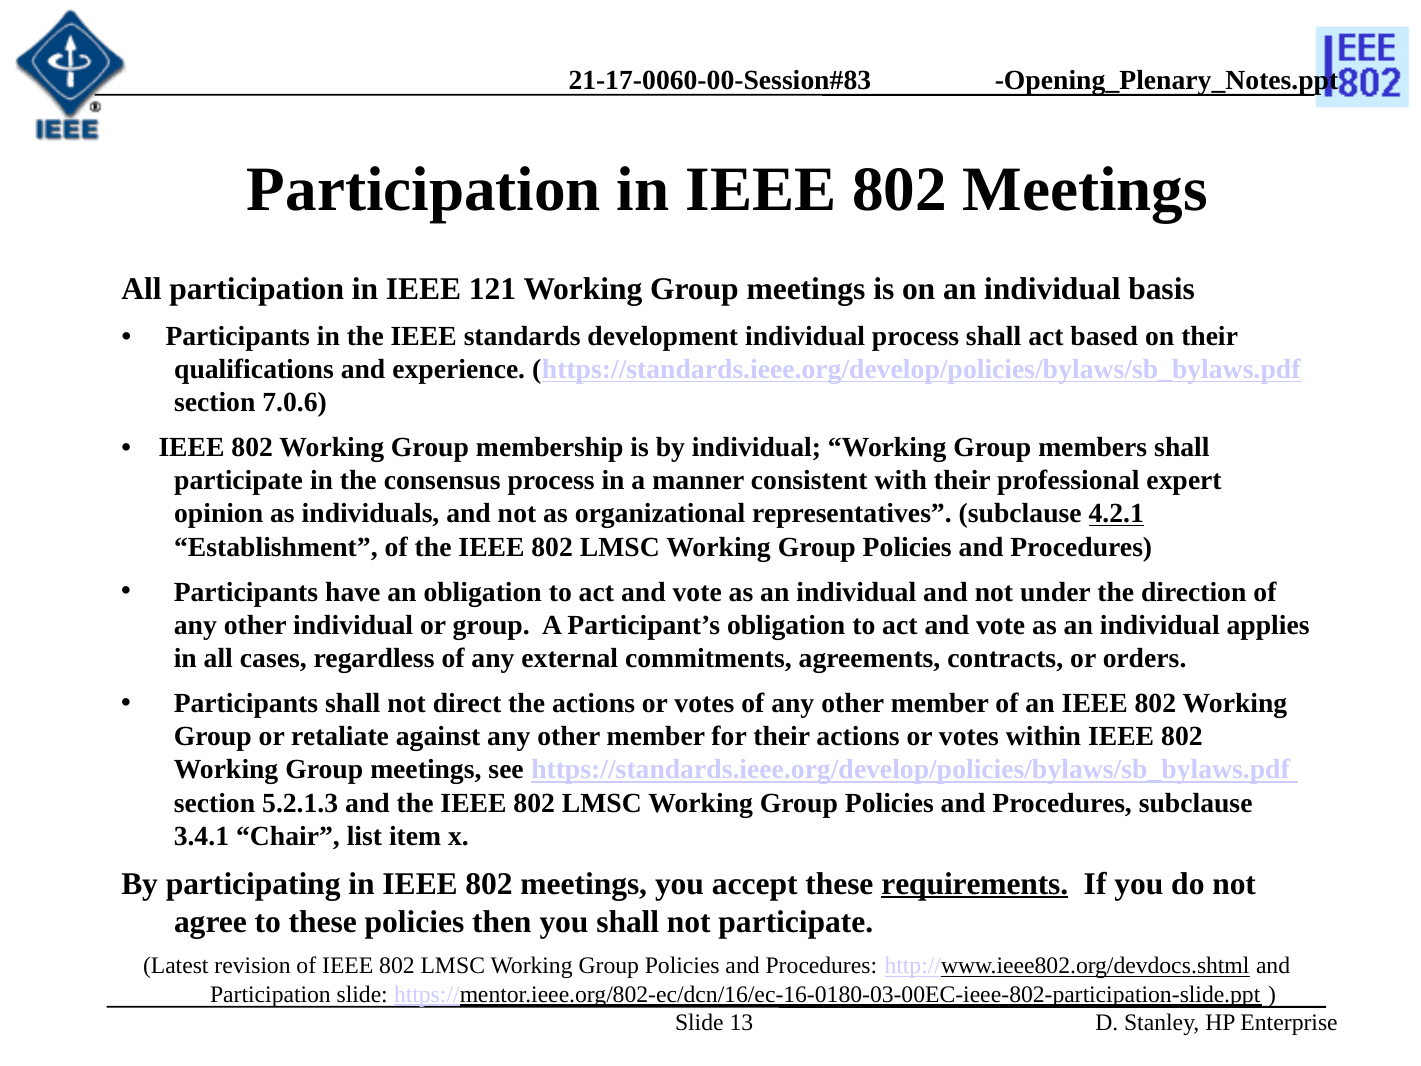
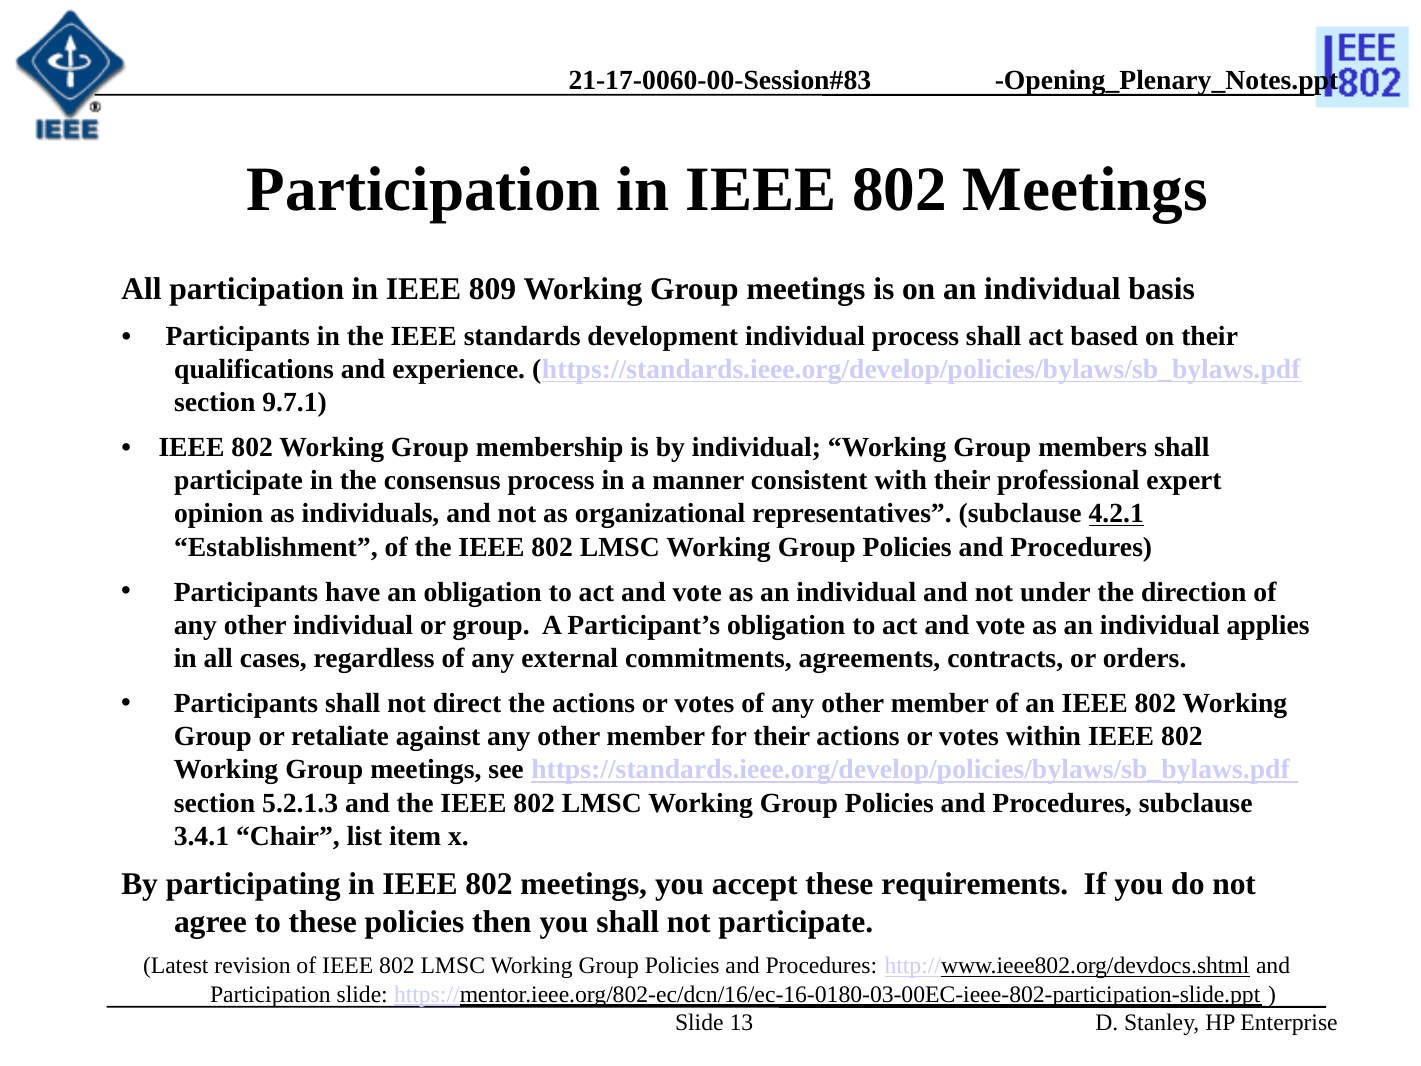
121: 121 -> 809 (493, 289)
7.0.6: 7.0.6 -> 9.7.1 (295, 402)
requirements underline: present -> none (975, 884)
